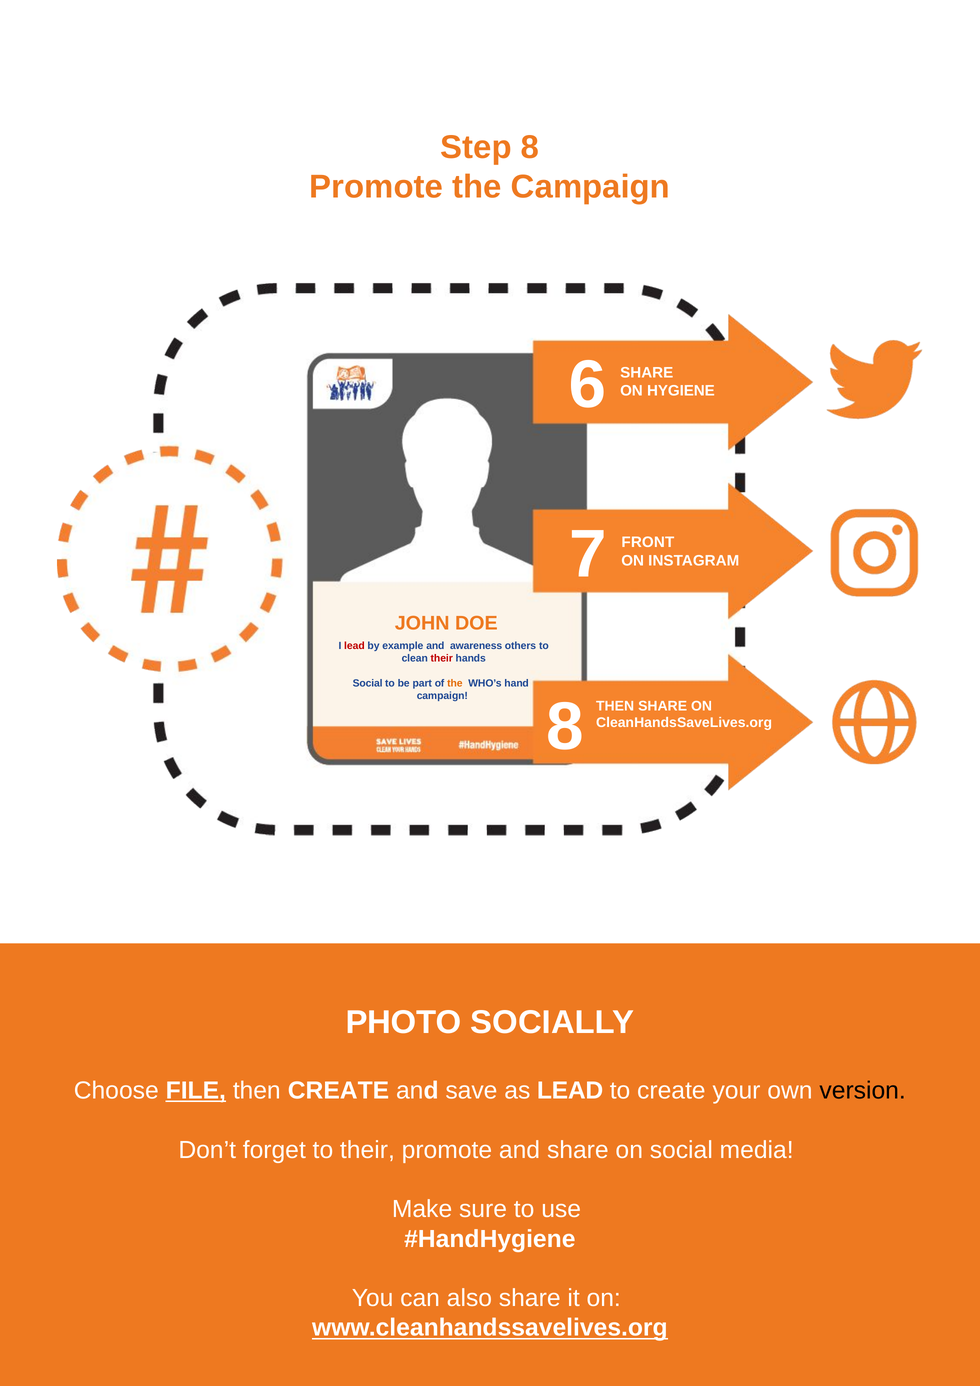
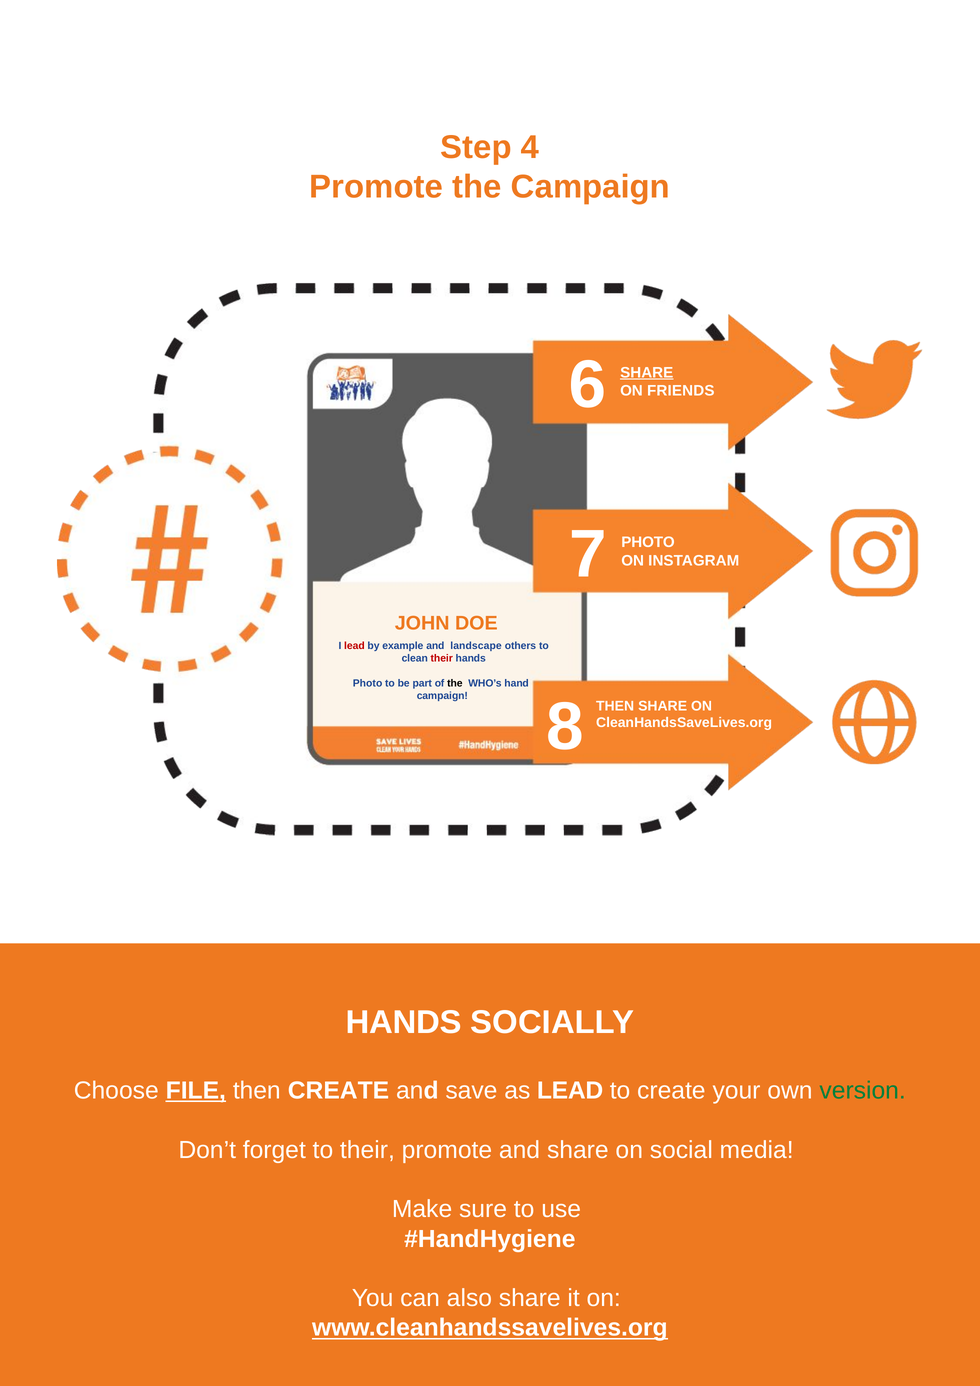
Step 8: 8 -> 4 (530, 147)
SHARE underline: none -> present (647, 373)
HYGIENE: HYGIENE -> FRIENDS (681, 391)
7 FRONT: FRONT -> PHOTO (648, 542)
awareness: awareness -> landscape (476, 646)
Social: Social -> Photo (368, 683)
the colour: orange -> black (455, 683)
PHOTO: PHOTO -> HANDS (404, 1022)
version colour: black -> green (863, 1091)
